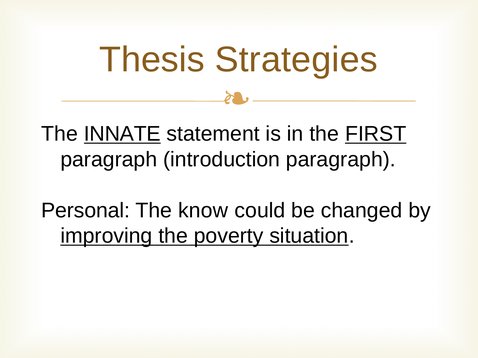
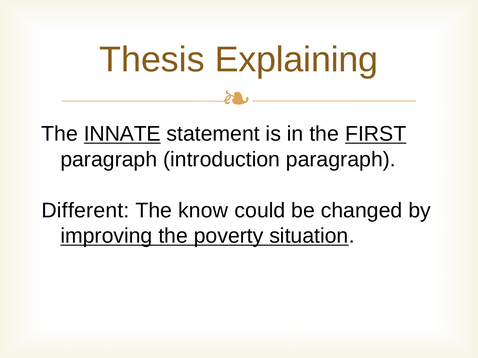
Strategies: Strategies -> Explaining (296, 60)
Personal: Personal -> Different (85, 211)
